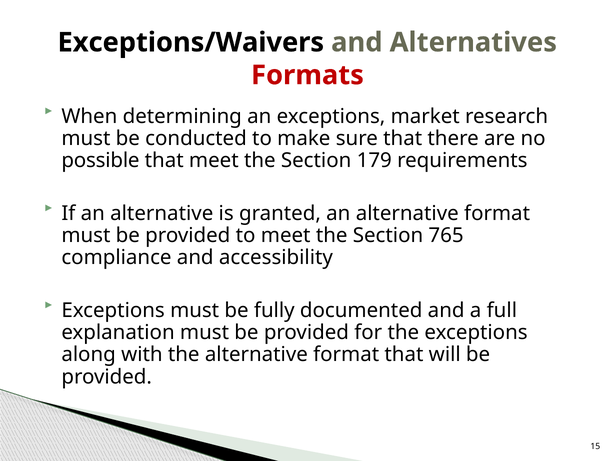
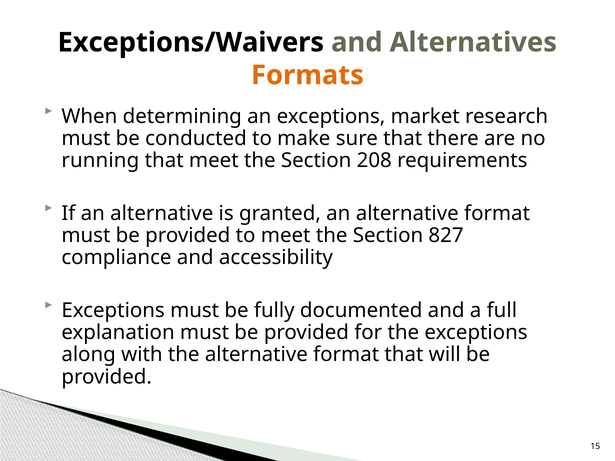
Formats colour: red -> orange (307, 75)
possible: possible -> running (100, 161)
179: 179 -> 208 (374, 161)
765: 765 -> 827 (446, 236)
